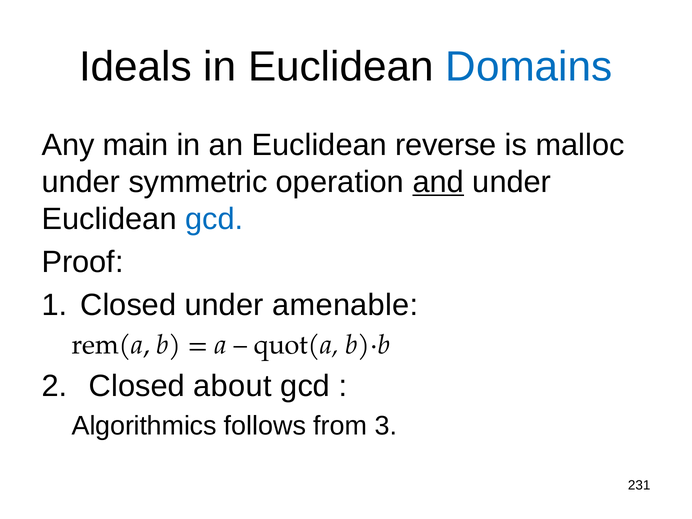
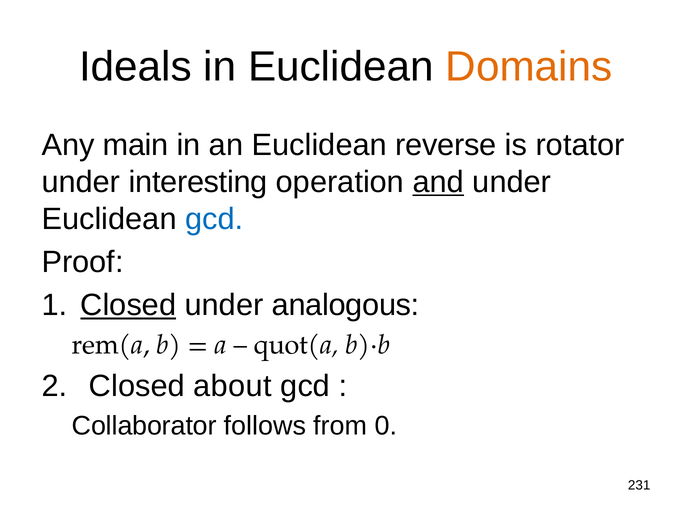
Domains colour: blue -> orange (529, 67)
malloc: malloc -> rotator (580, 145)
symmetric: symmetric -> interesting (198, 182)
Closed underline: none -> present (128, 305)
amenable: amenable -> analogous (346, 305)
Algorithmics: Algorithmics -> Collaborator (144, 426)
3: 3 -> 0 (386, 426)
